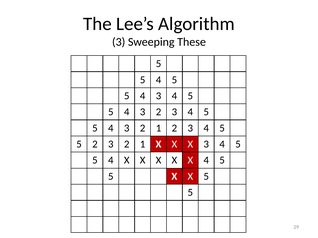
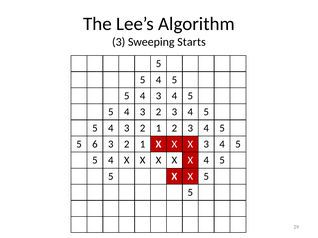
These: These -> Starts (191, 42)
5 2: 2 -> 6 (95, 144)
